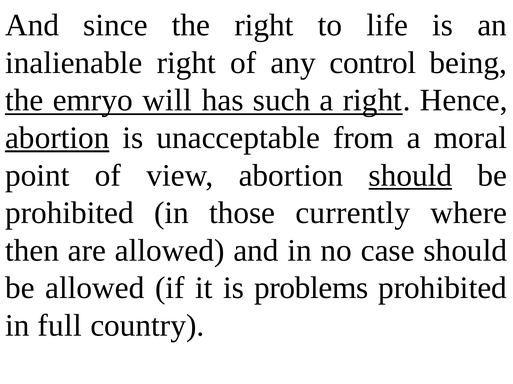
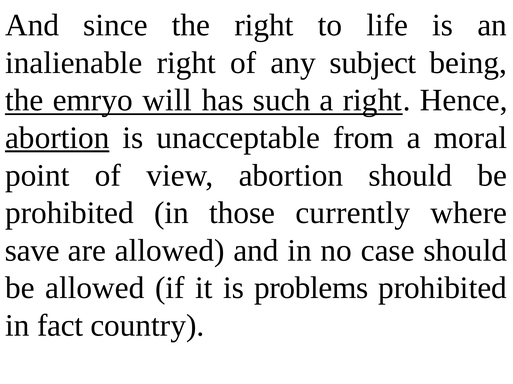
control: control -> subject (373, 63)
should underline: present -> none (410, 176)
then: then -> save (32, 251)
full: full -> fact (60, 326)
